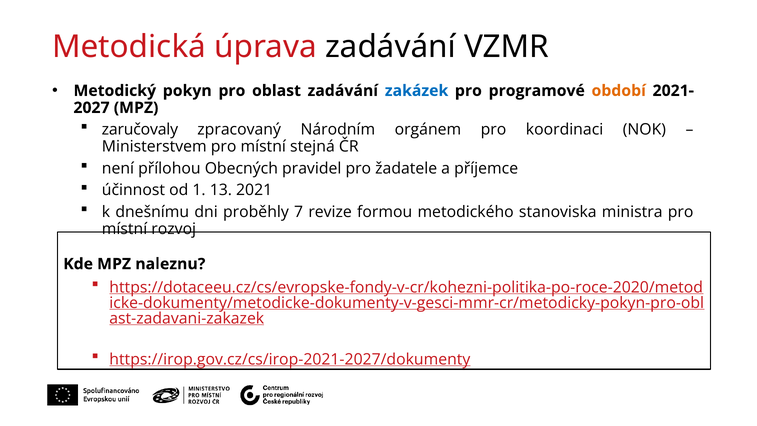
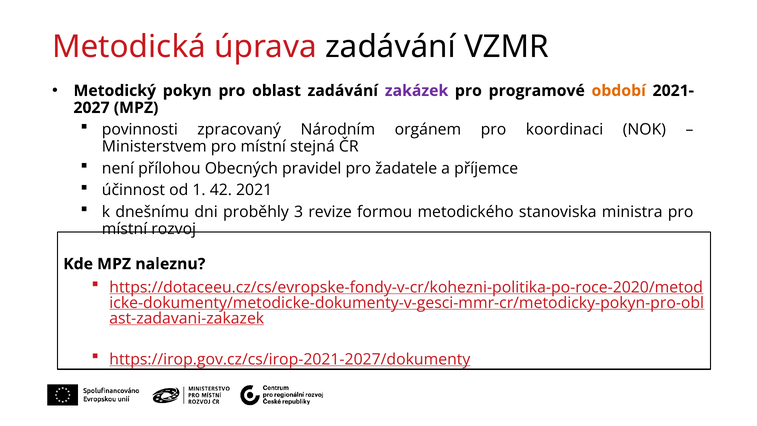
zakázek colour: blue -> purple (417, 91)
zaručovaly: zaručovaly -> povinnosti (140, 130)
13: 13 -> 42 (221, 190)
7: 7 -> 3 (299, 212)
